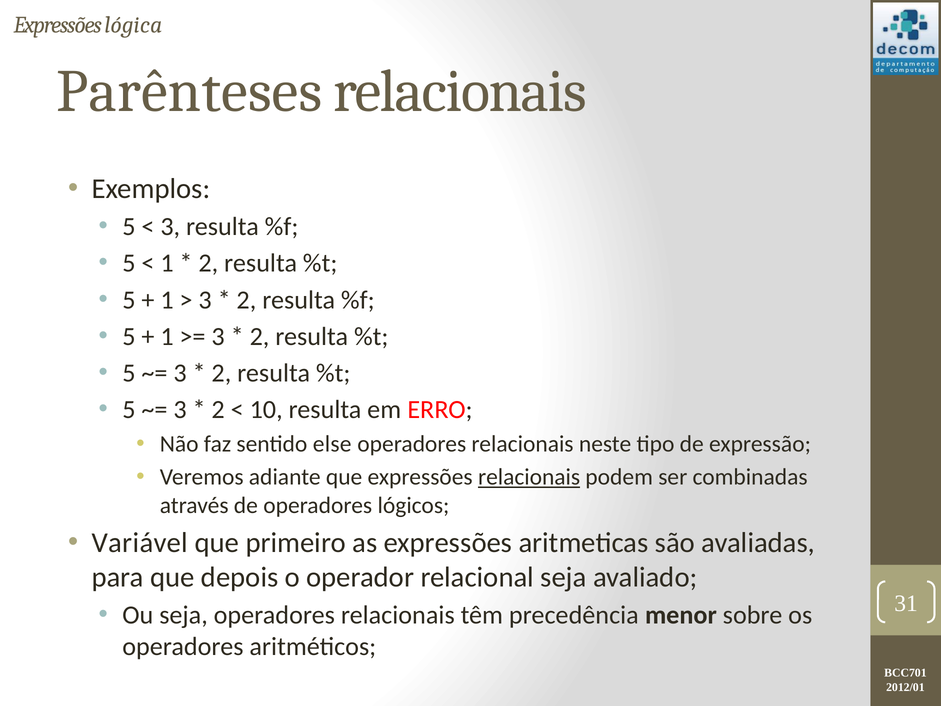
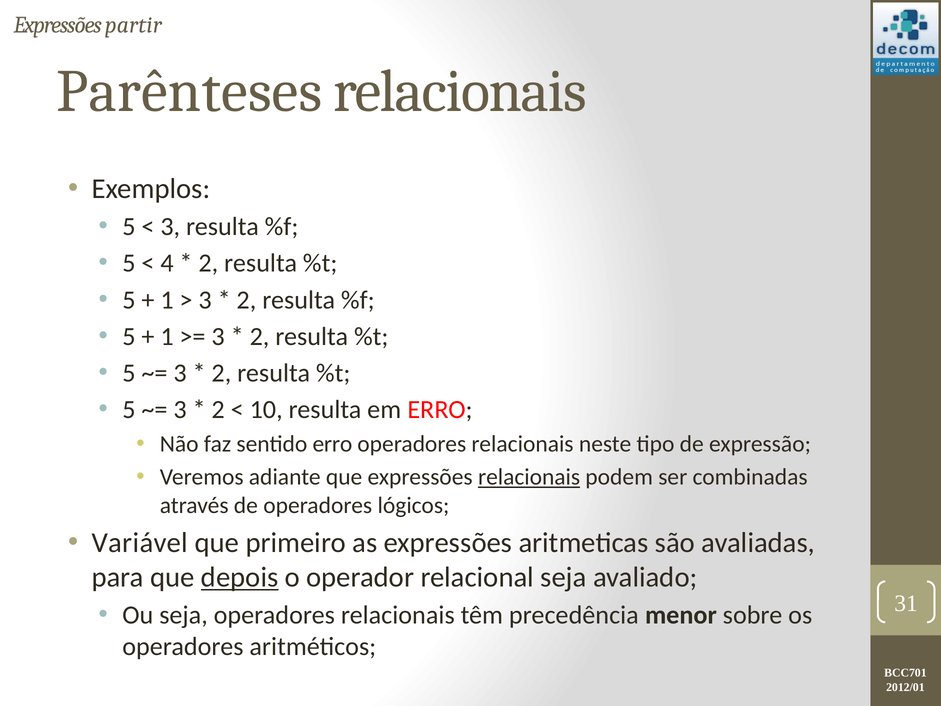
lógica: lógica -> partir (133, 25)
1: 1 -> 4 (167, 263)
sentido else: else -> erro (332, 444)
depois underline: none -> present (240, 577)
